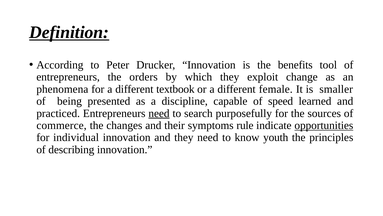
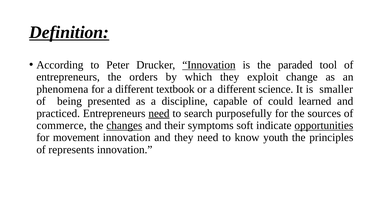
Innovation underline: none -> present (209, 65)
benefits: benefits -> paraded (295, 65)
female: female -> science (276, 89)
speed: speed -> could (281, 101)
changes underline: none -> present (124, 125)
rule: rule -> soft (245, 125)
individual: individual -> movement (76, 137)
describing: describing -> represents (71, 149)
